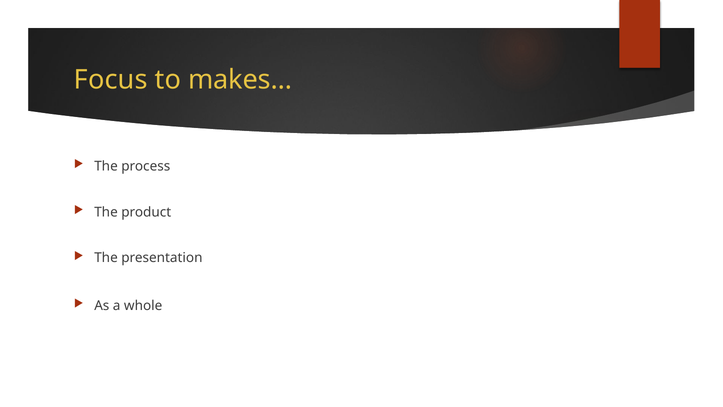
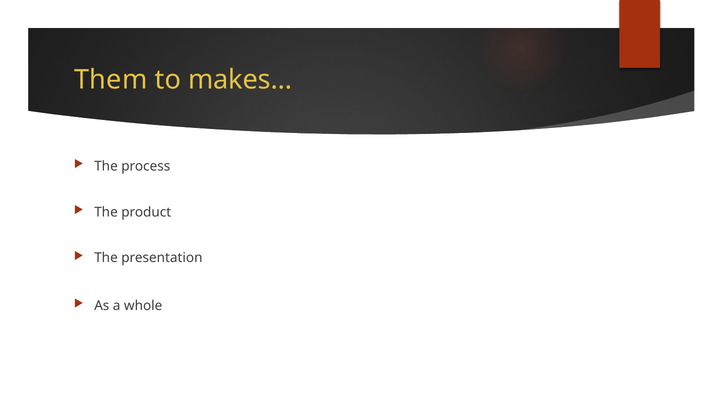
Focus: Focus -> Them (111, 80)
